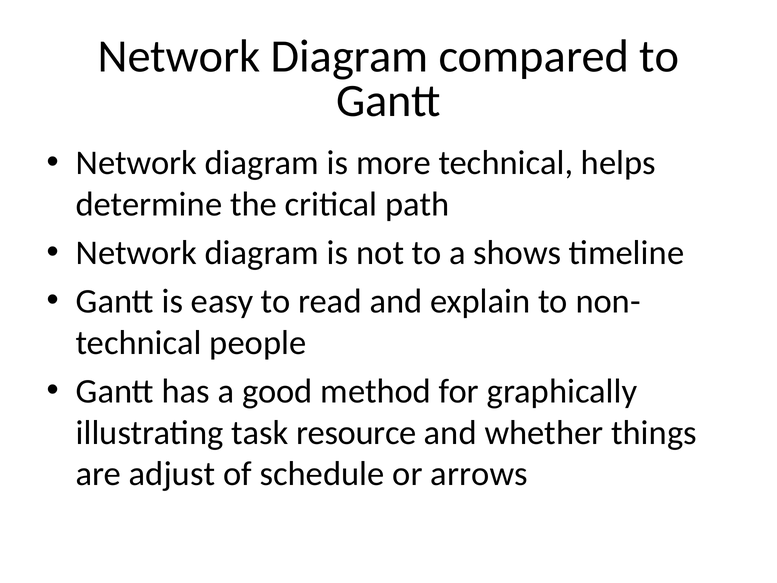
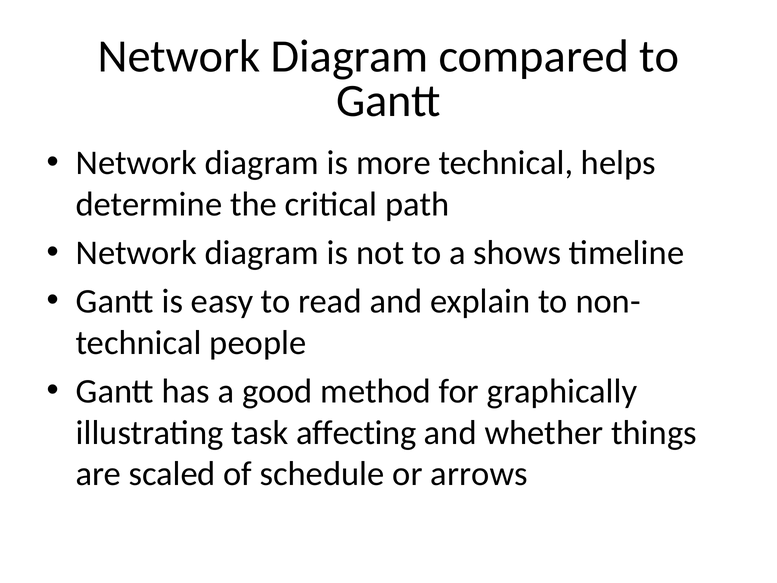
resource: resource -> affecting (356, 432)
adjust: adjust -> scaled (172, 474)
